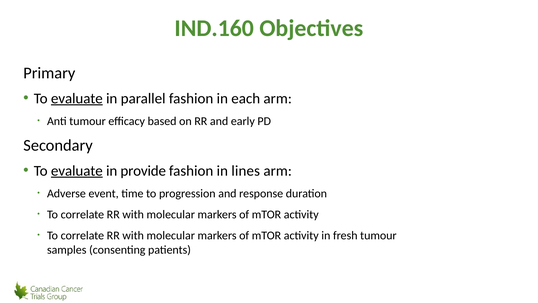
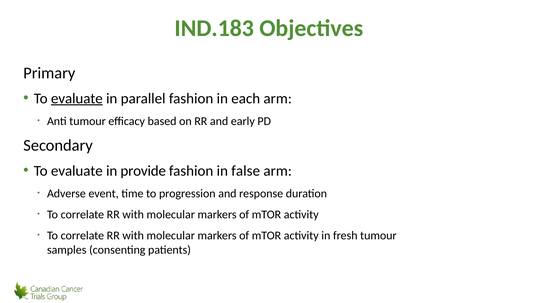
IND.160: IND.160 -> IND.183 (214, 28)
evaluate underline: present -> none (77, 171)
lines: lines -> false (246, 171)
